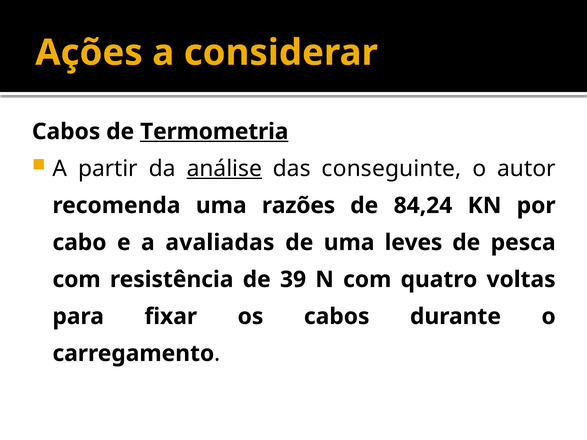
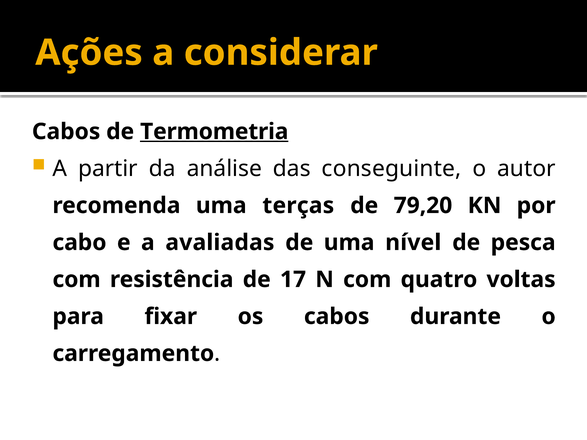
análise underline: present -> none (224, 169)
razões: razões -> terças (298, 206)
84,24: 84,24 -> 79,20 (423, 206)
leves: leves -> nível (413, 243)
39: 39 -> 17 (293, 280)
